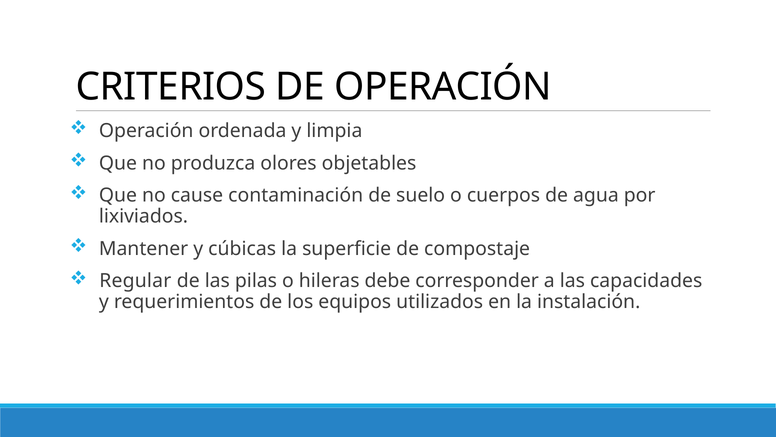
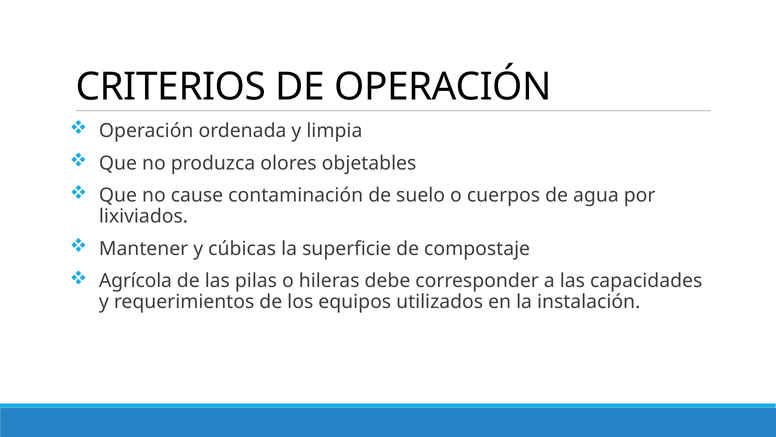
Regular: Regular -> Agrícola (135, 281)
